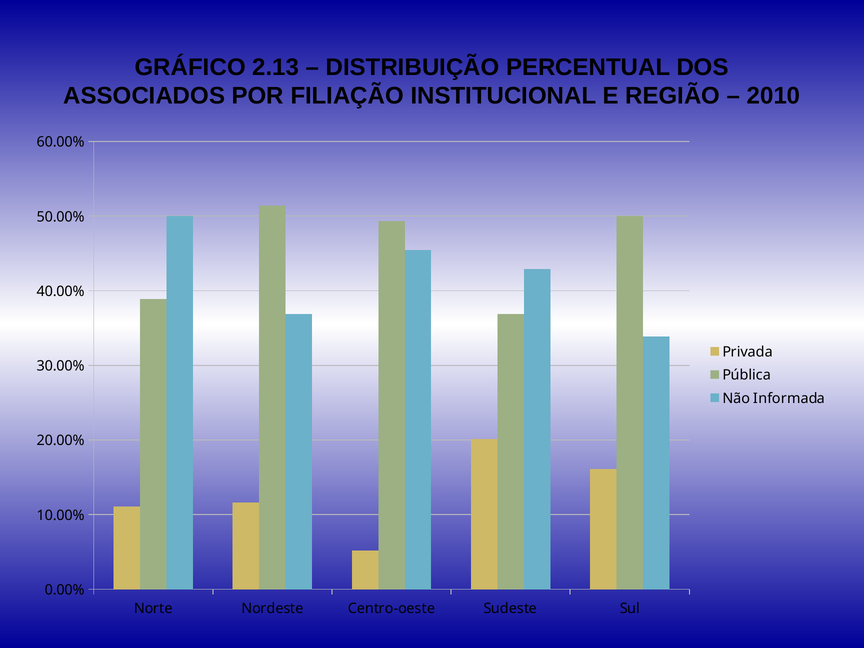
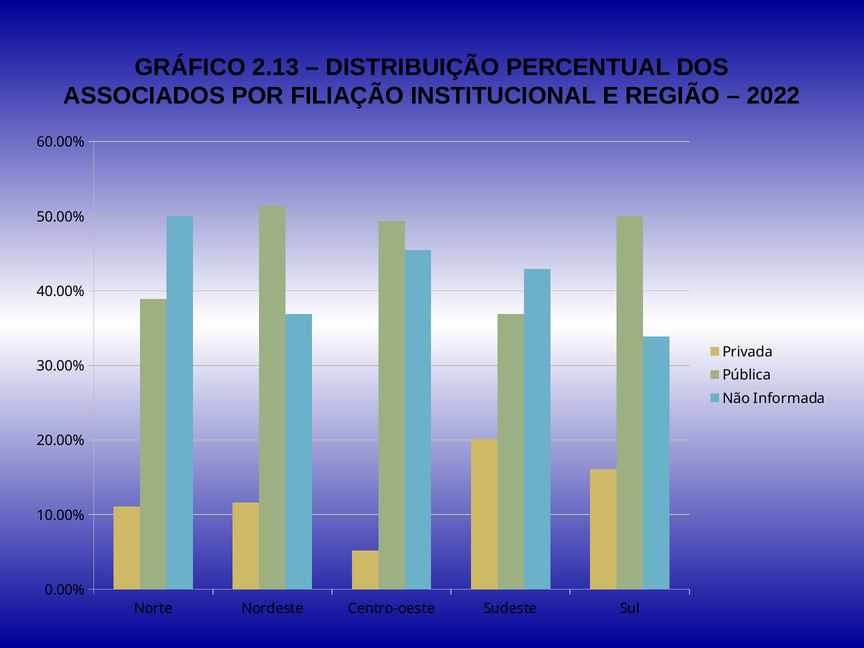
2010: 2010 -> 2022 (774, 96)
